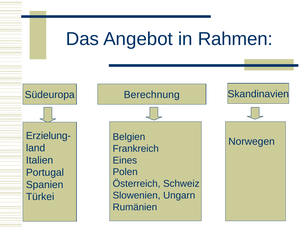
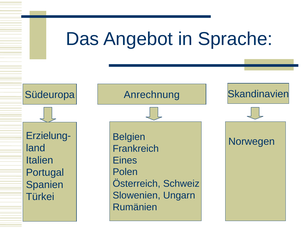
Rahmen: Rahmen -> Sprache (235, 39)
Berechnung: Berechnung -> Anrechnung (152, 95)
